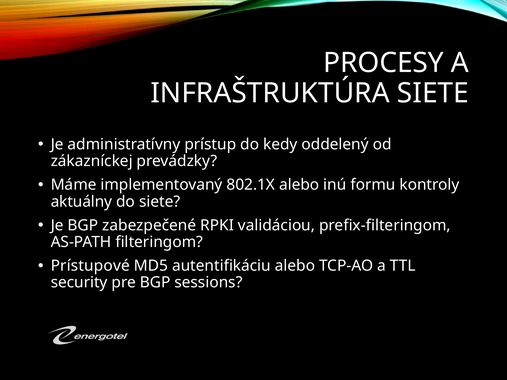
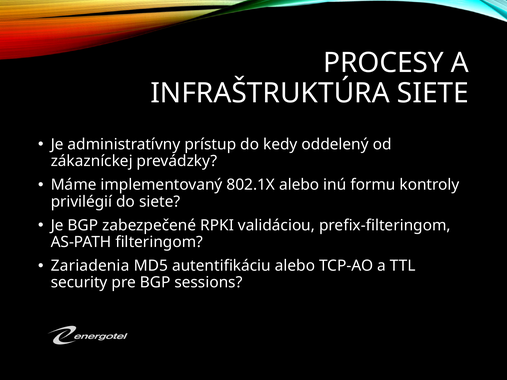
aktuálny: aktuálny -> privilégií (81, 202)
Prístupové: Prístupové -> Zariadenia (90, 266)
